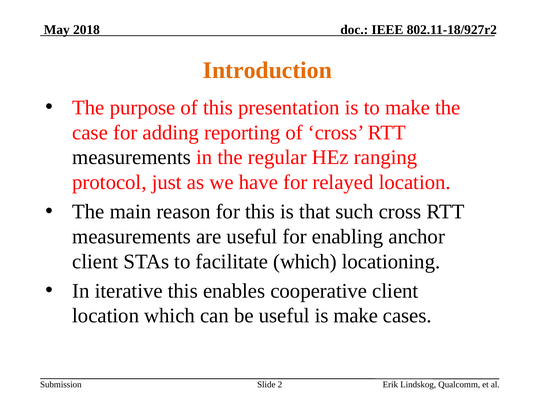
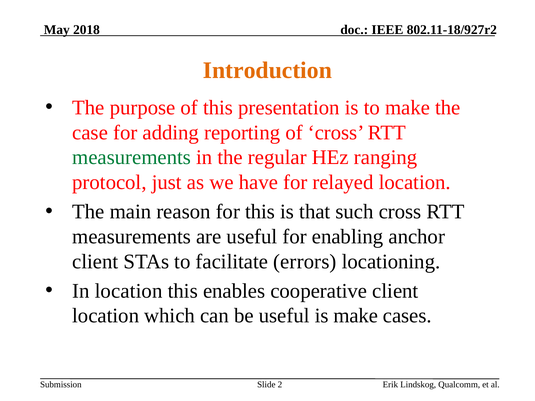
measurements colour: black -> green (132, 158)
facilitate which: which -> errors (305, 262)
In iterative: iterative -> location (129, 291)
